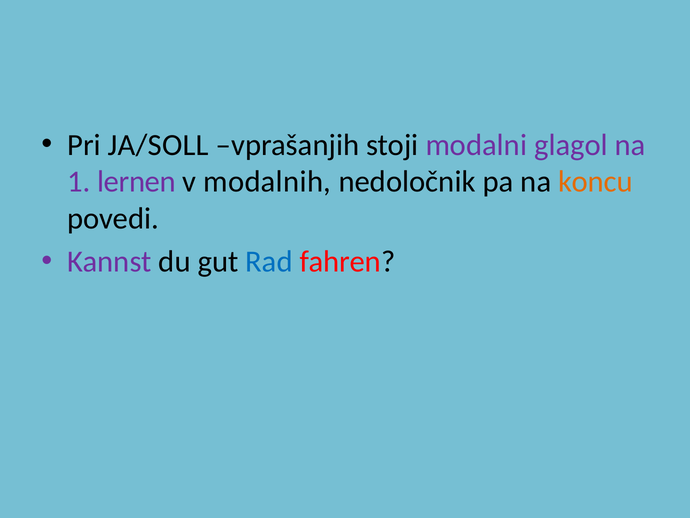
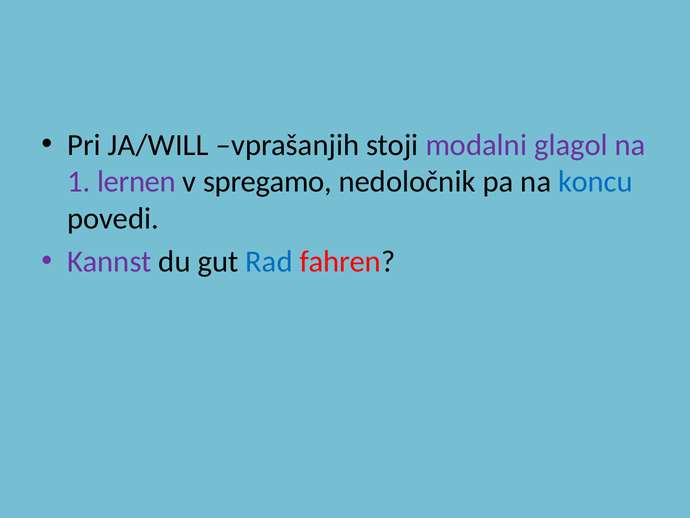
JA/SOLL: JA/SOLL -> JA/WILL (158, 145)
modalnih: modalnih -> spregamo (268, 182)
koncu colour: orange -> blue (595, 182)
